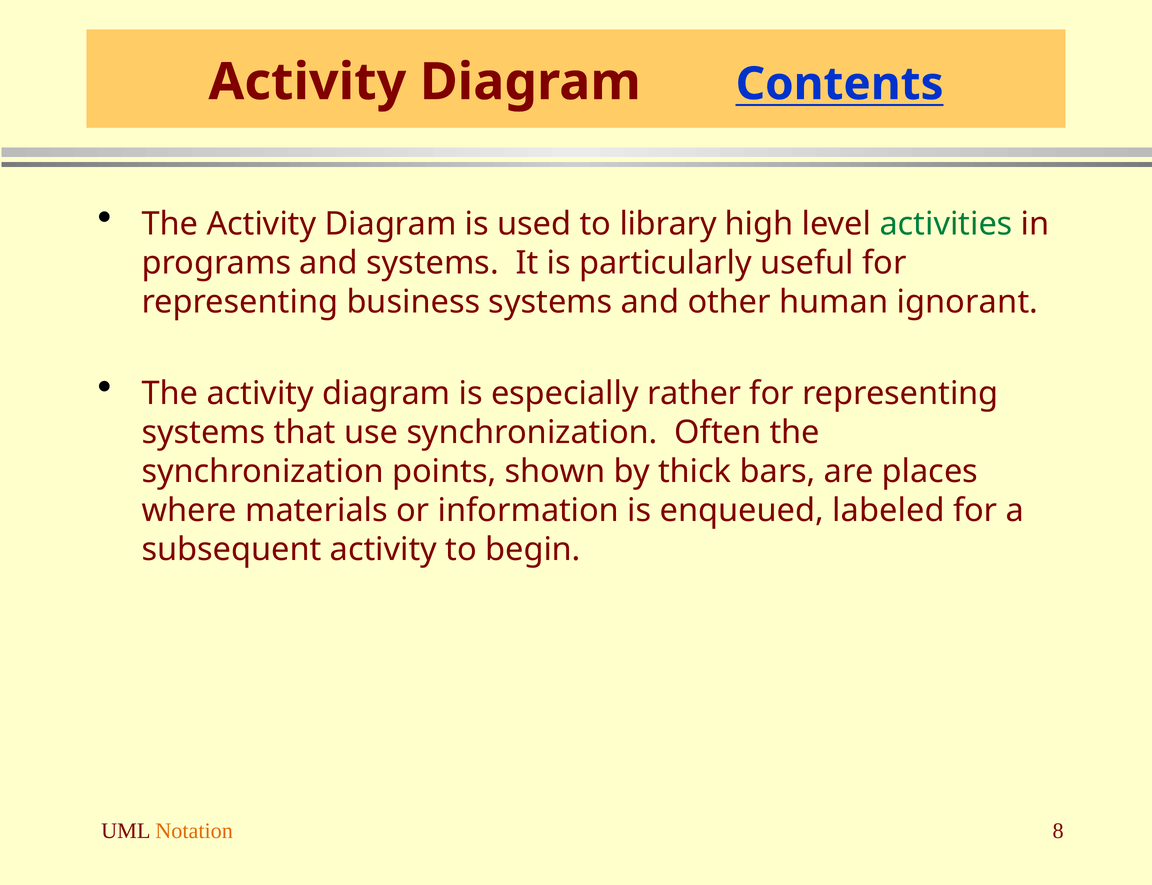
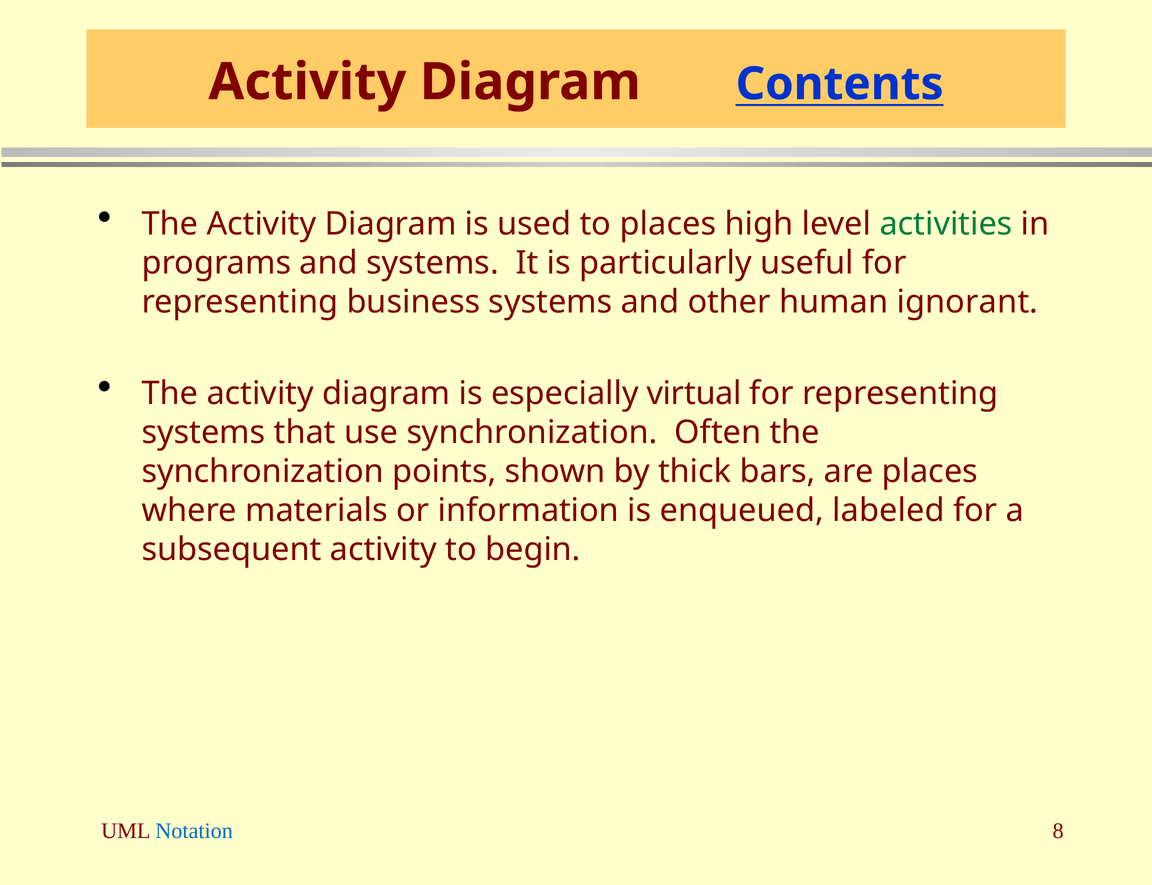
to library: library -> places (668, 224)
rather: rather -> virtual (694, 394)
Notation colour: orange -> blue (194, 831)
